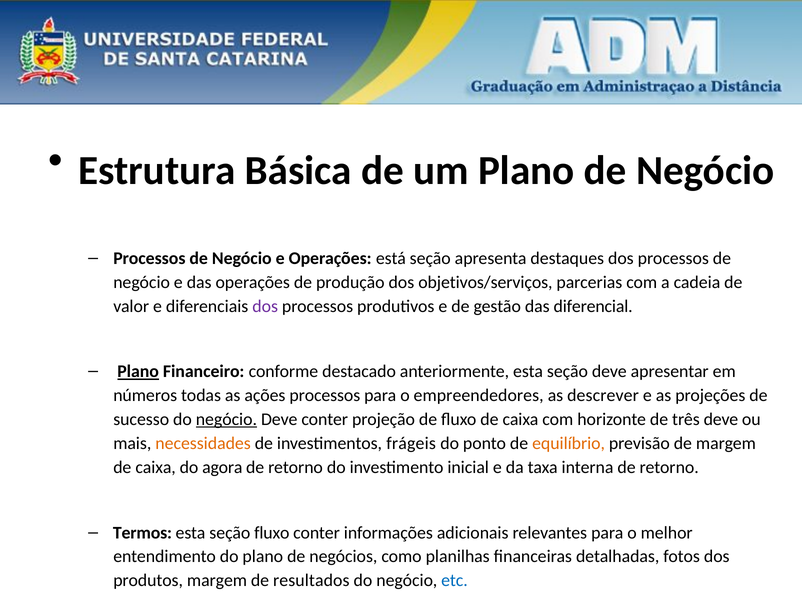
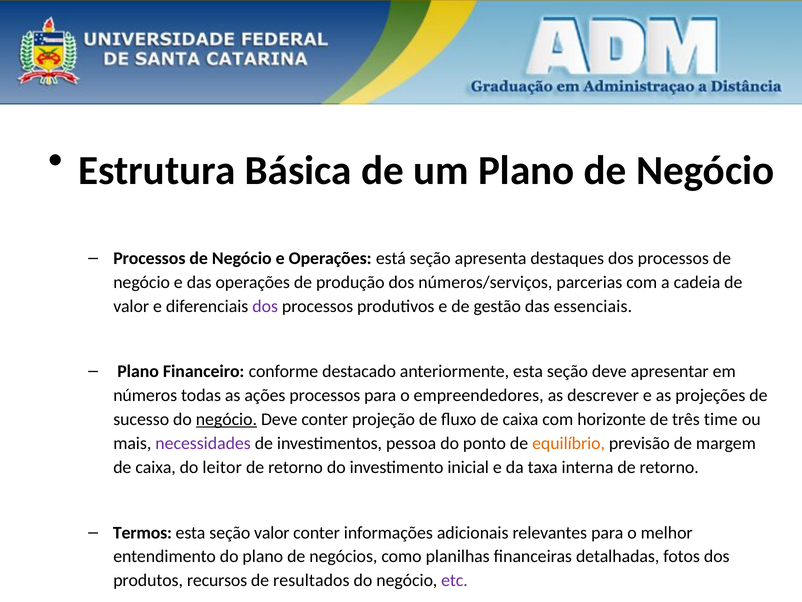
objetivos/serviços: objetivos/serviços -> números/serviços (485, 282)
diferencial: diferencial -> essenciais (593, 306)
Plano underline: present -> none (138, 371)
três deve: deve -> time (721, 419)
necessidades colour: orange -> purple (203, 443)
frágeis: frágeis -> pessoa (411, 443)
agora: agora -> leitor (222, 467)
seção fluxo: fluxo -> valor (272, 532)
produtos margem: margem -> recursos (217, 580)
etc colour: blue -> purple (454, 580)
